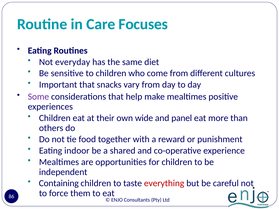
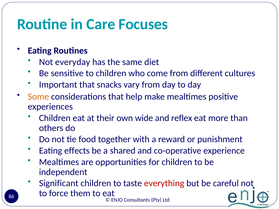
Some colour: purple -> orange (38, 97)
panel: panel -> reflex (182, 118)
indoor: indoor -> effects (77, 151)
Containing: Containing -> Significant (59, 184)
